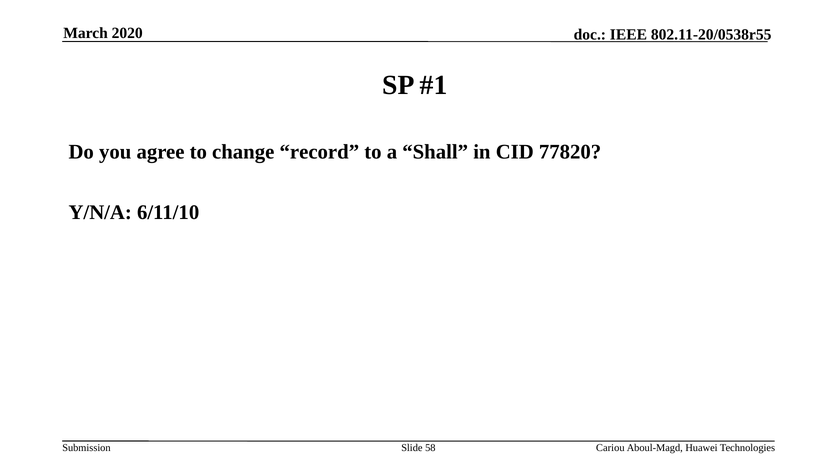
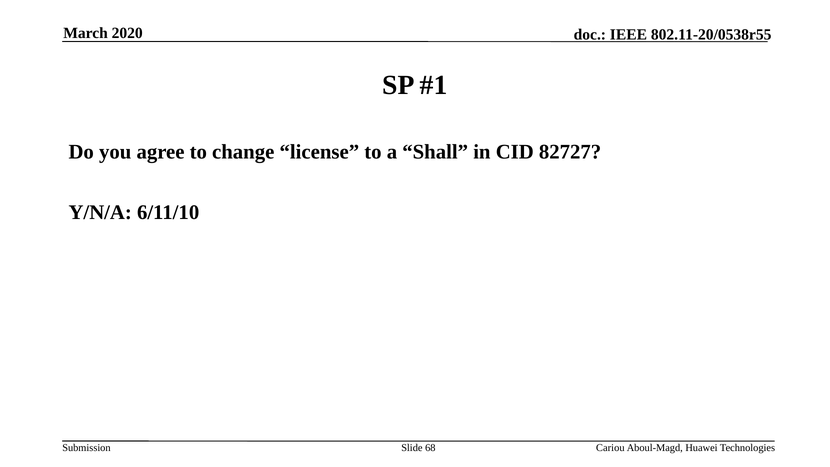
record: record -> license (319, 152)
77820: 77820 -> 82727 (570, 152)
58: 58 -> 68 (430, 448)
